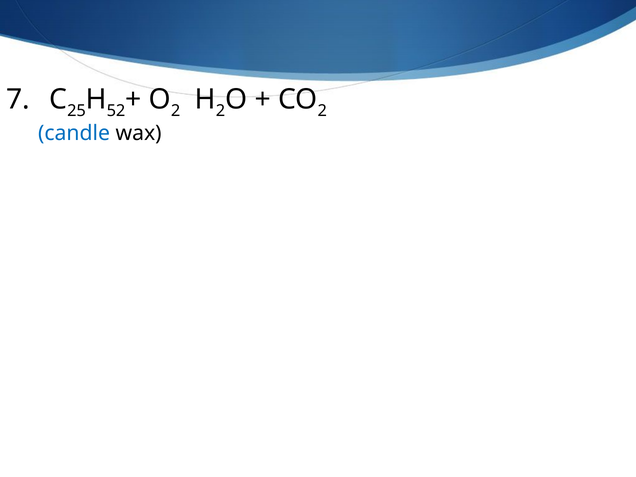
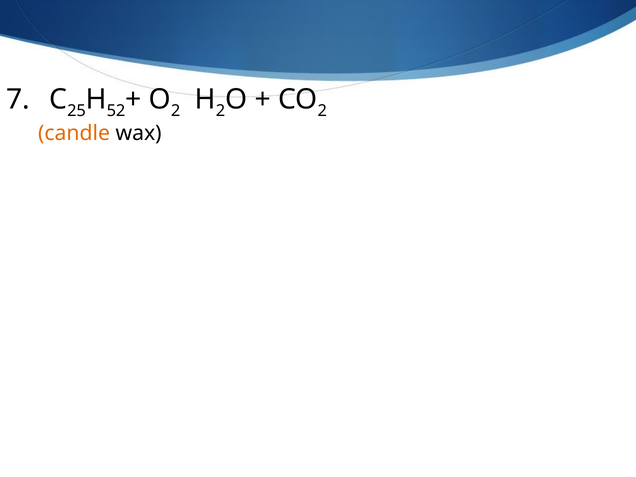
candle colour: blue -> orange (74, 133)
